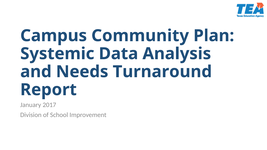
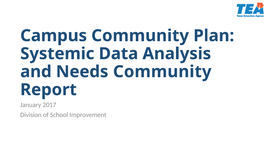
Needs Turnaround: Turnaround -> Community (162, 72)
